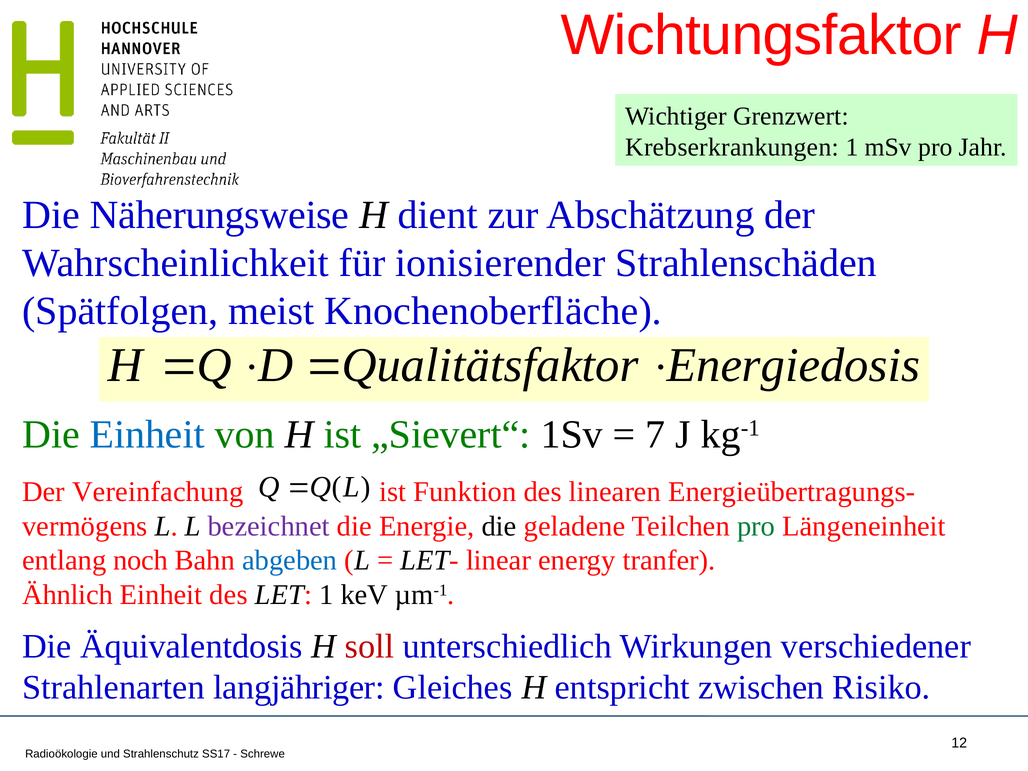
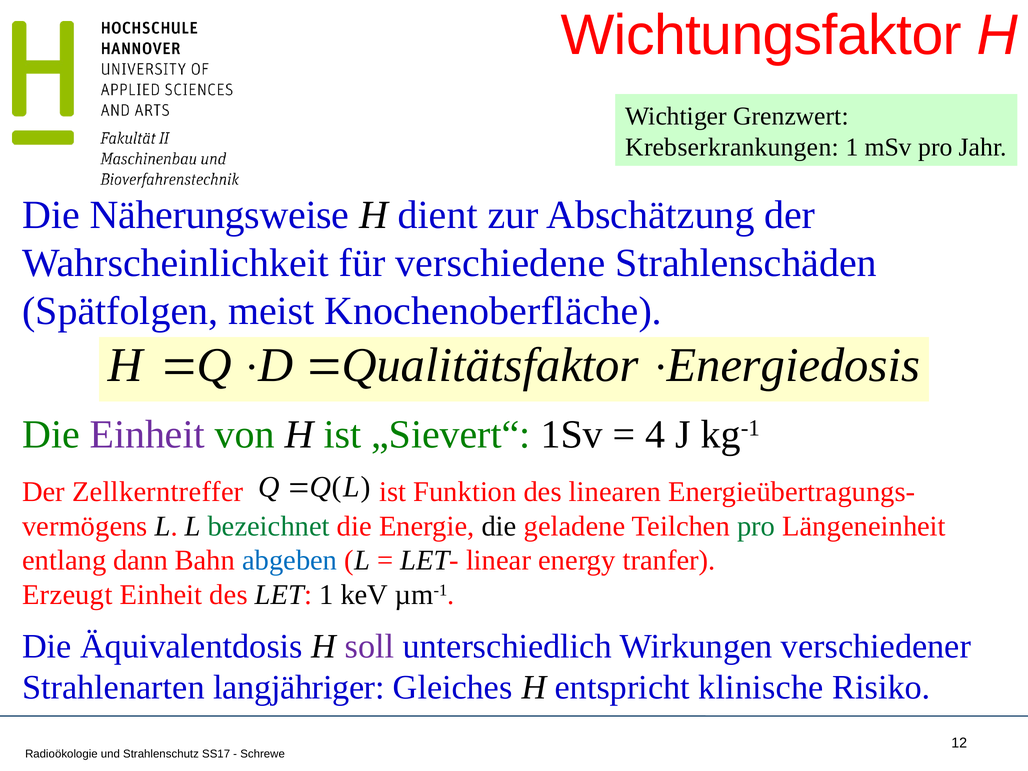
ionisierender: ionisierender -> verschiedene (500, 263)
Einheit colour: blue -> purple (147, 434)
7: 7 -> 4 (655, 434)
Vereinfachung: Vereinfachung -> Zellkerntreffer (158, 492)
bezeichnet colour: purple -> green (269, 526)
noch: noch -> dann (141, 560)
Ähnlich: Ähnlich -> Erzeugt (67, 595)
soll colour: red -> purple (369, 646)
zwischen: zwischen -> klinische (761, 688)
